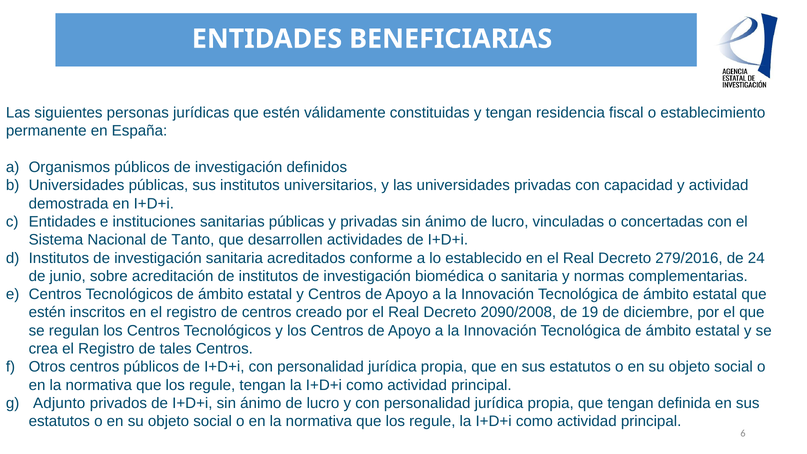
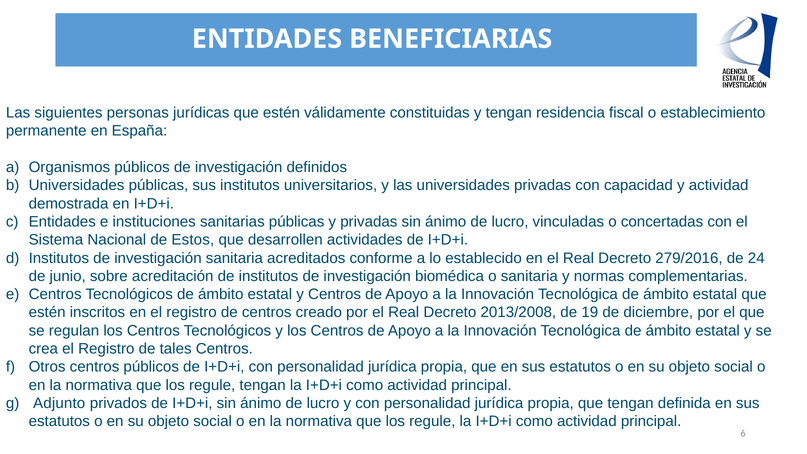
Tanto: Tanto -> Estos (193, 240)
2090/2008: 2090/2008 -> 2013/2008 (518, 312)
